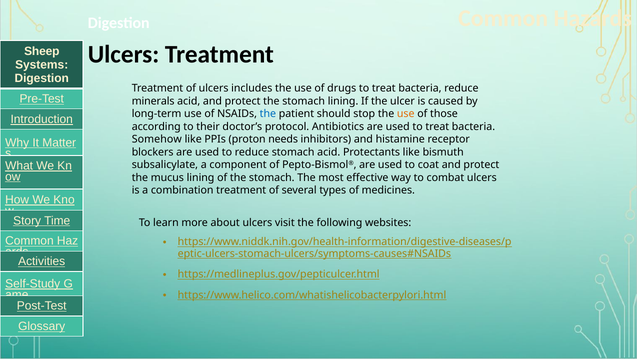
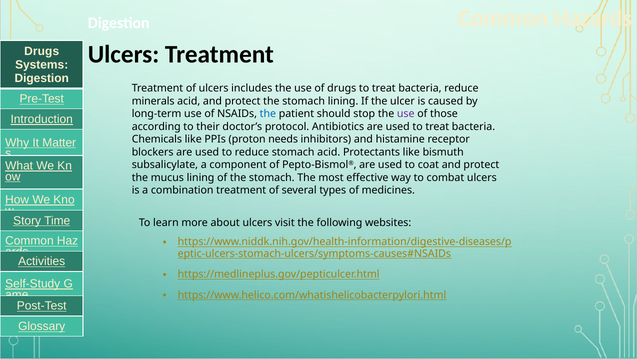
Sheep: Sheep -> Drugs (42, 51)
use colour: orange -> purple (406, 114)
Somehow: Somehow -> Chemicals (157, 139)
